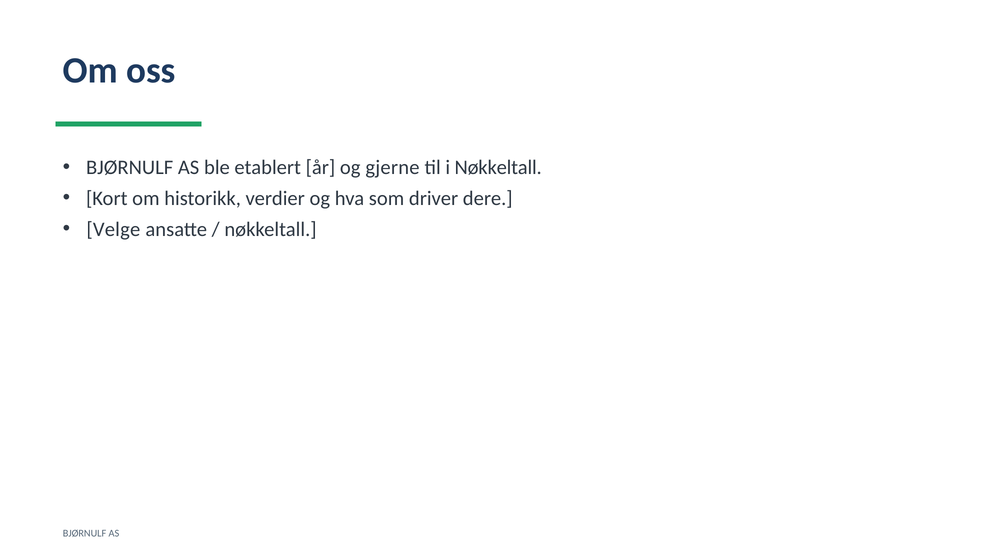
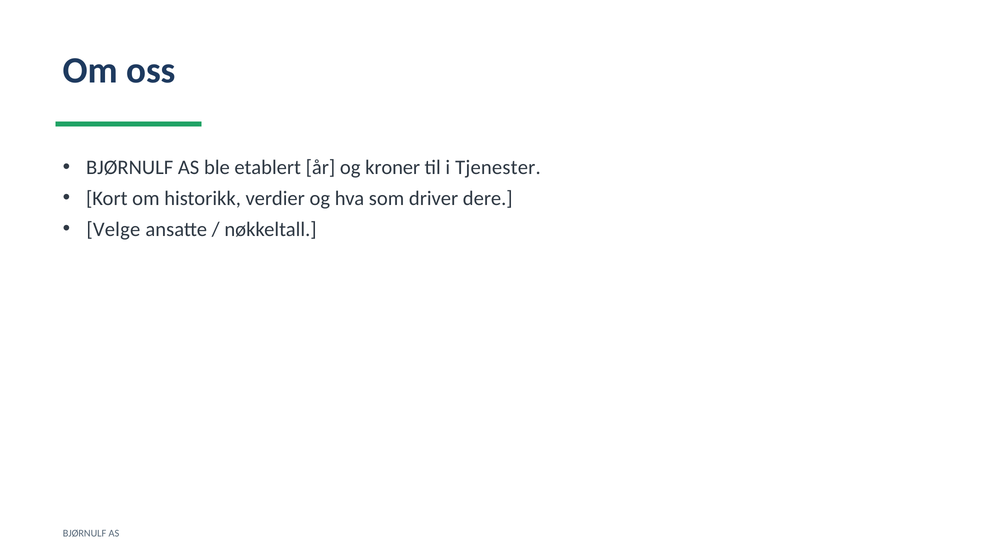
gjerne: gjerne -> kroner (393, 167)
i Nøkkeltall: Nøkkeltall -> Tjenester (498, 167)
